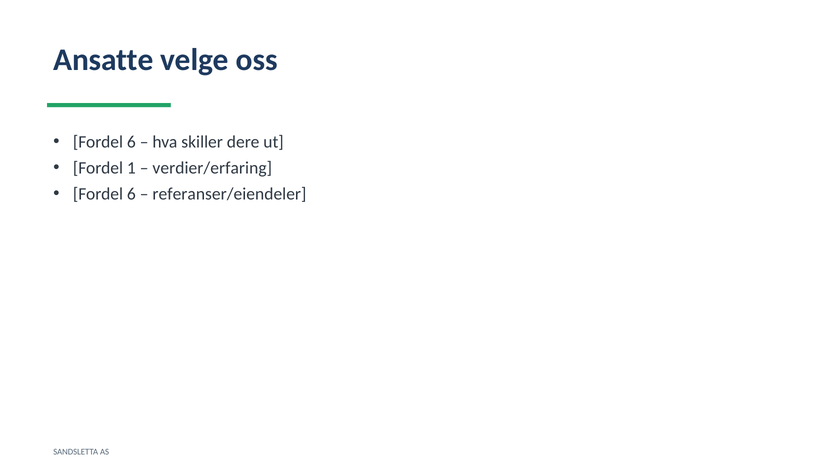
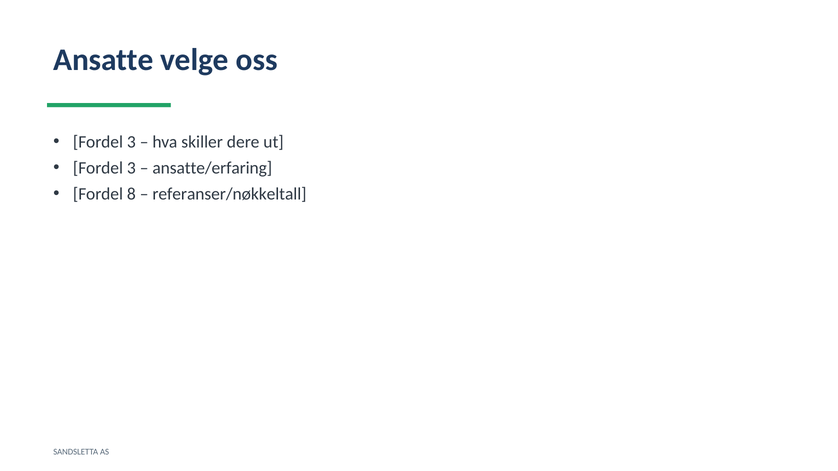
6: 6 -> 3 (131, 142)
1: 1 -> 3 (131, 168)
verdier/erfaring: verdier/erfaring -> ansatte/erfaring (212, 168)
6: 6 -> 8 (131, 194)
referanser/eiendeler: referanser/eiendeler -> referanser/nøkkeltall (229, 194)
